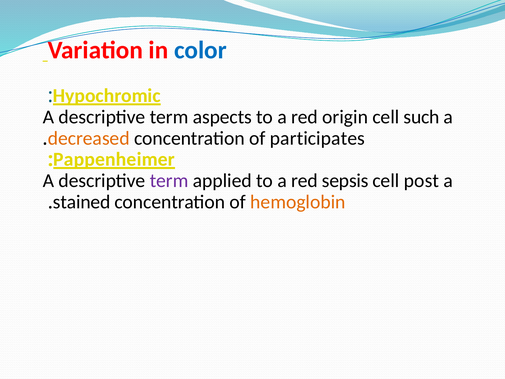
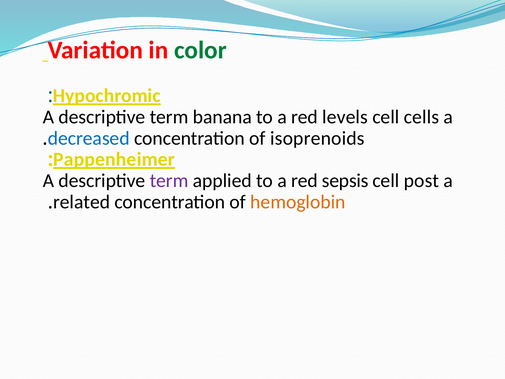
color colour: blue -> green (200, 50)
aspects: aspects -> banana (222, 117)
origin: origin -> levels (345, 117)
such: such -> cells (421, 117)
decreased colour: orange -> blue (89, 138)
participates: participates -> isoprenoids (317, 138)
stained: stained -> related (82, 202)
